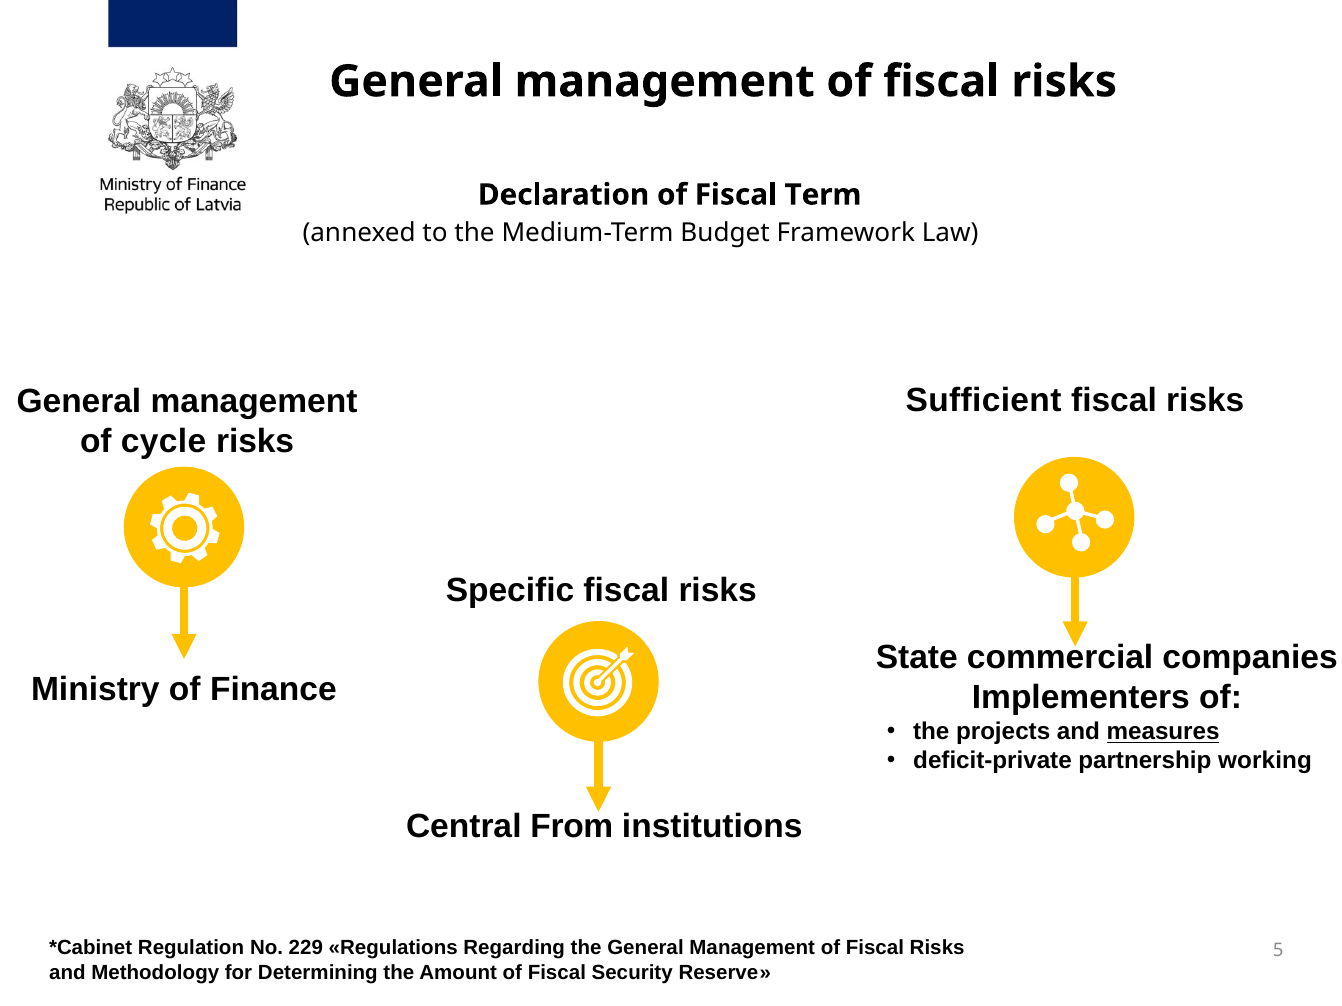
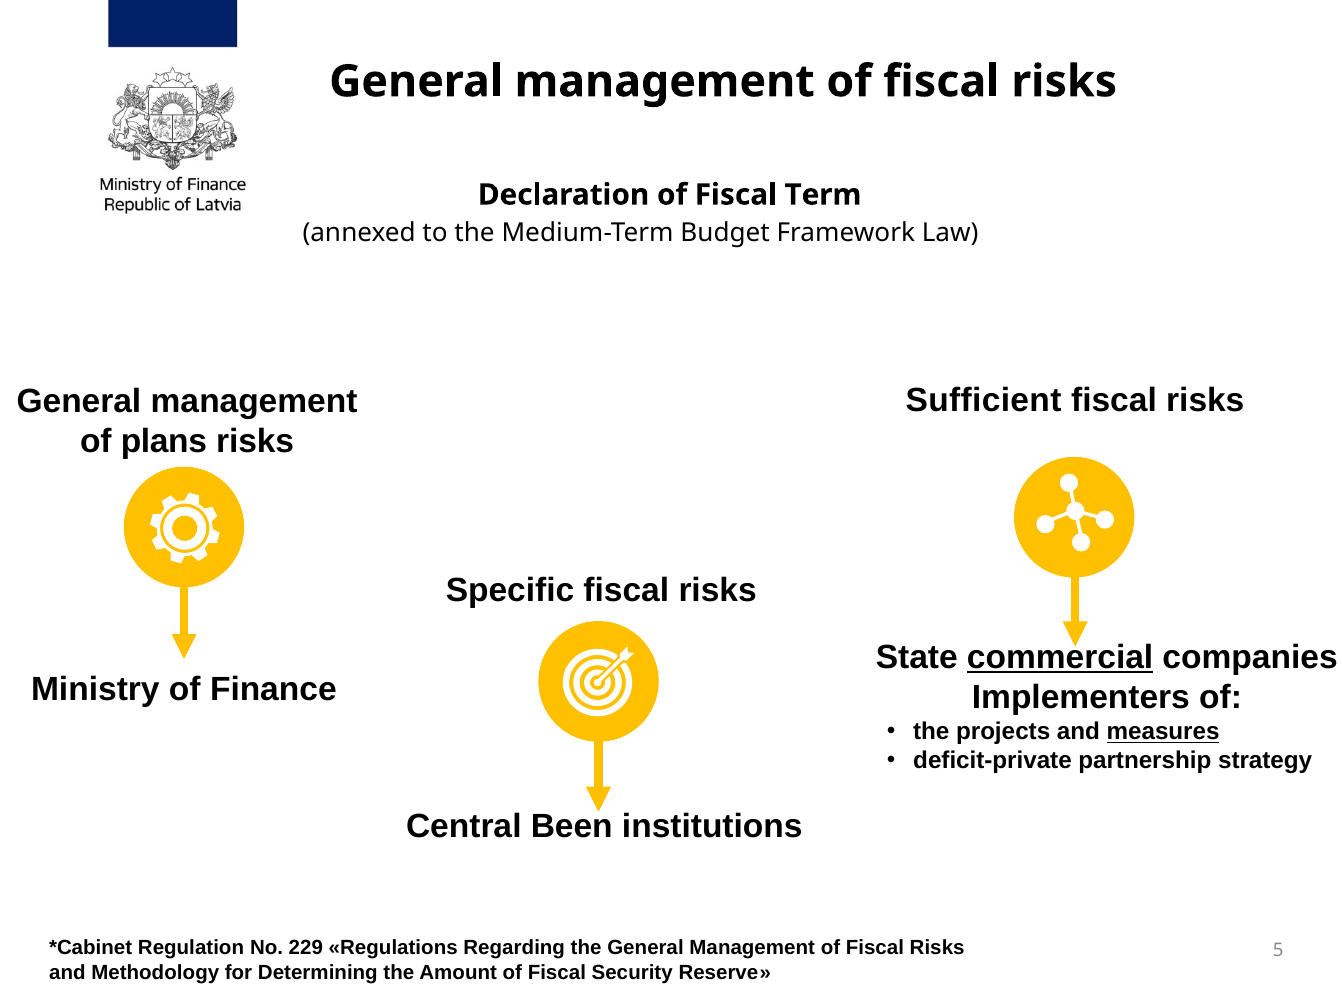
cycle: cycle -> plans (164, 441)
commercial underline: none -> present (1060, 658)
working: working -> strategy (1265, 761)
From: From -> Been (572, 827)
